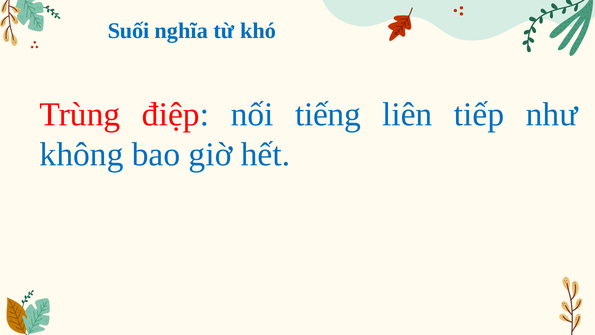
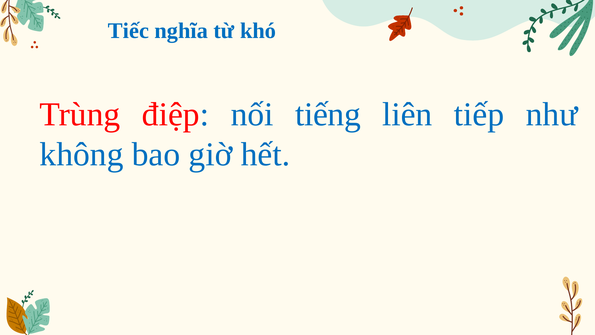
Suối: Suối -> Tiếc (128, 31)
